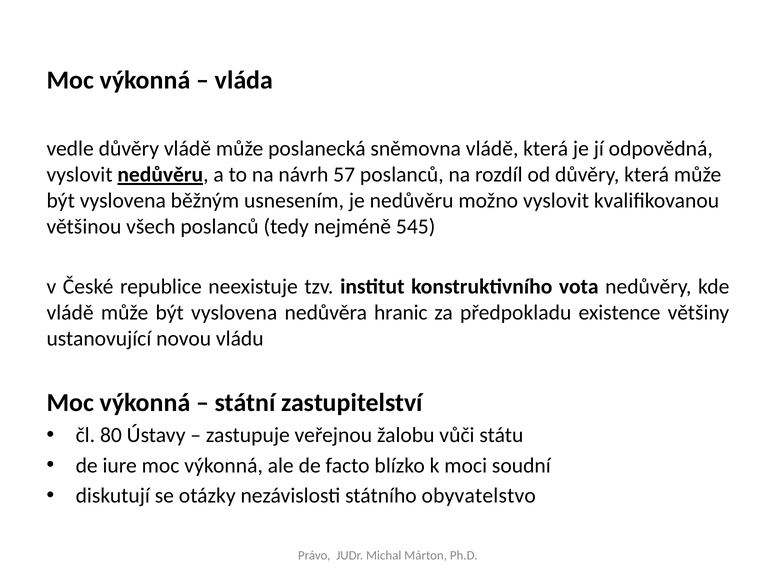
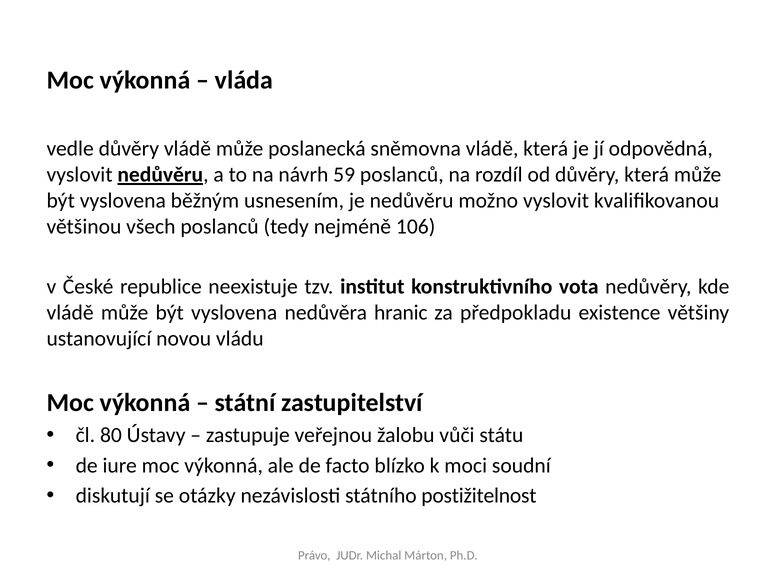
57: 57 -> 59 (344, 175)
545: 545 -> 106 (416, 226)
obyvatelstvo: obyvatelstvo -> postižitelnost (479, 496)
